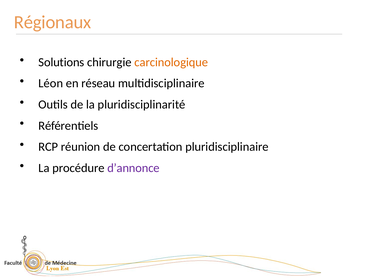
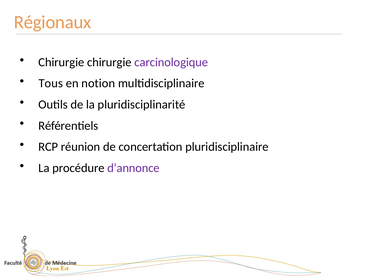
Solutions: Solutions -> Chirurgie (61, 62)
carcinologique colour: orange -> purple (171, 62)
Léon: Léon -> Tous (51, 83)
réseau: réseau -> notion (98, 83)
